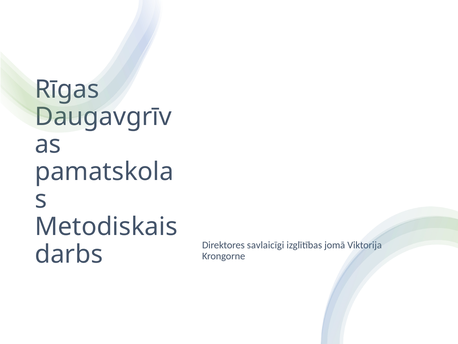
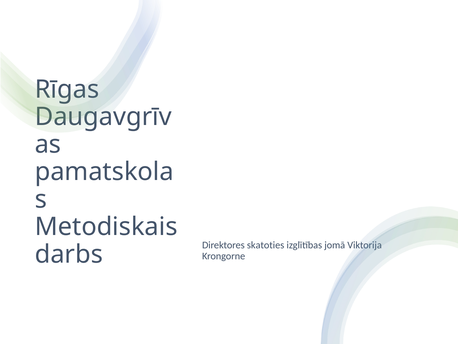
savlaicīgi: savlaicīgi -> skatoties (266, 245)
